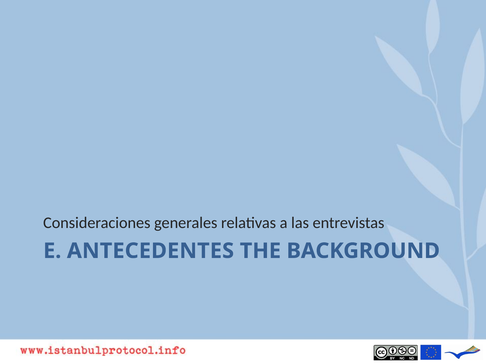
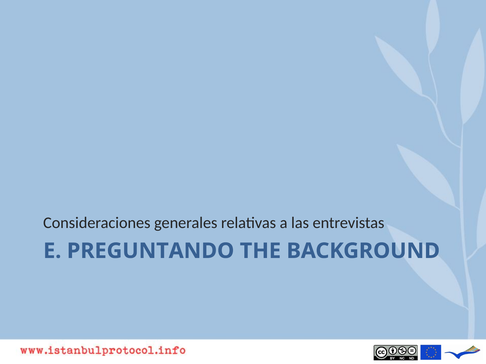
ANTECEDENTES: ANTECEDENTES -> PREGUNTANDO (151, 251)
